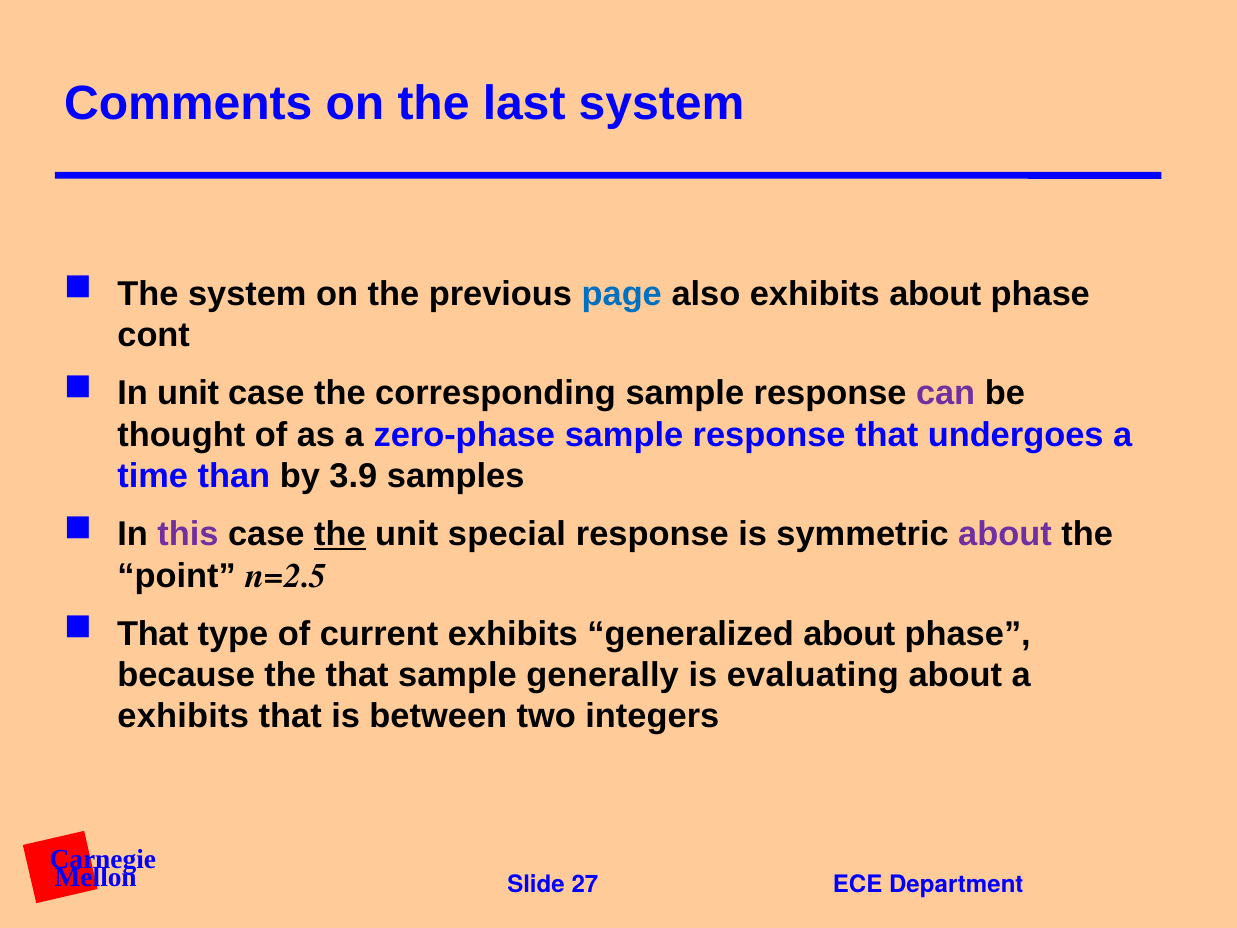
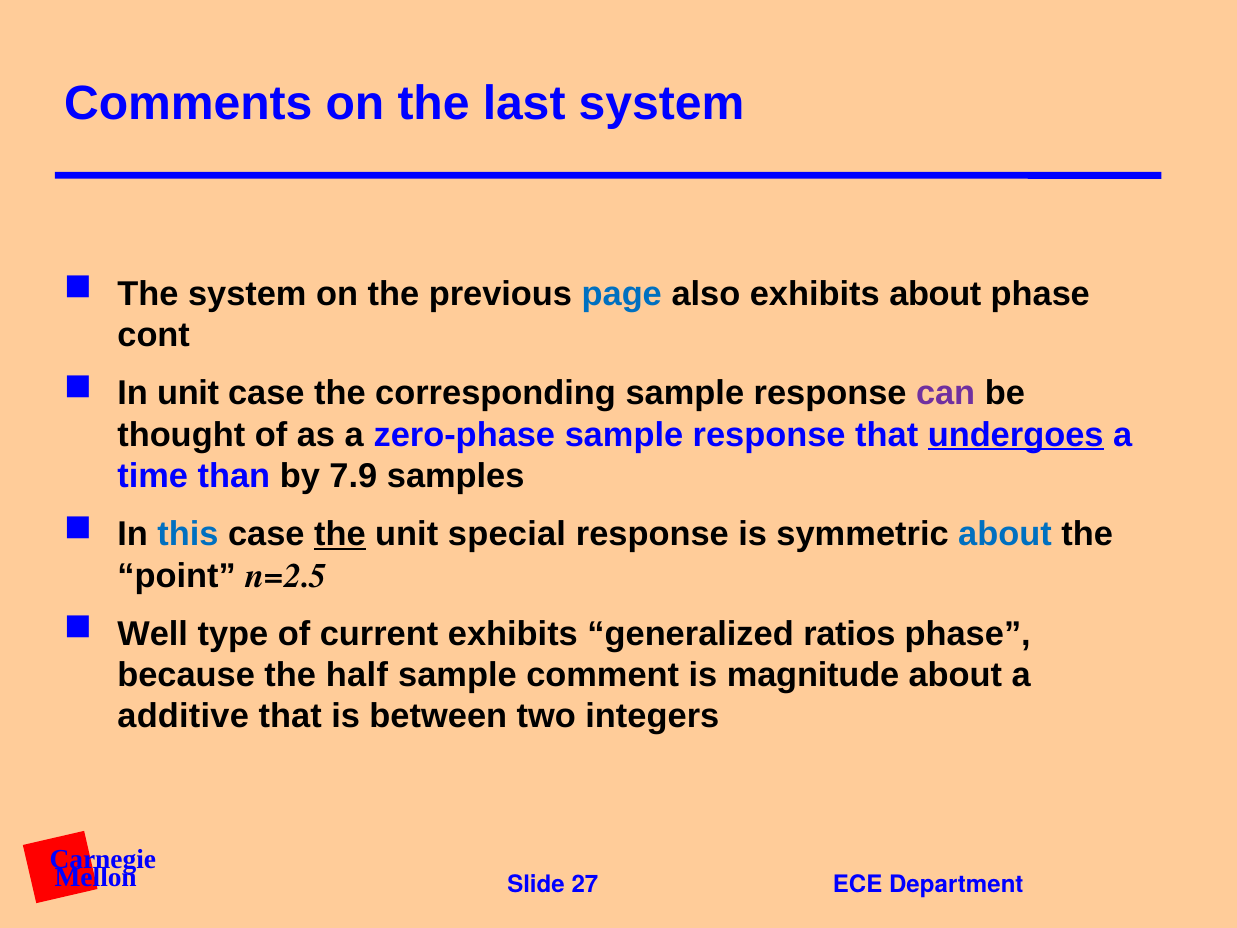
undergoes underline: none -> present (1016, 435)
3.9: 3.9 -> 7.9 (353, 476)
this colour: purple -> blue (188, 534)
about colour: purple -> blue (1005, 534)
That: That -> Well (153, 634)
generalized about: about -> ratios (849, 634)
the that: that -> half (357, 675)
generally: generally -> comment (603, 675)
evaluating: evaluating -> magnitude (813, 675)
exhibits: exhibits -> additive (183, 716)
